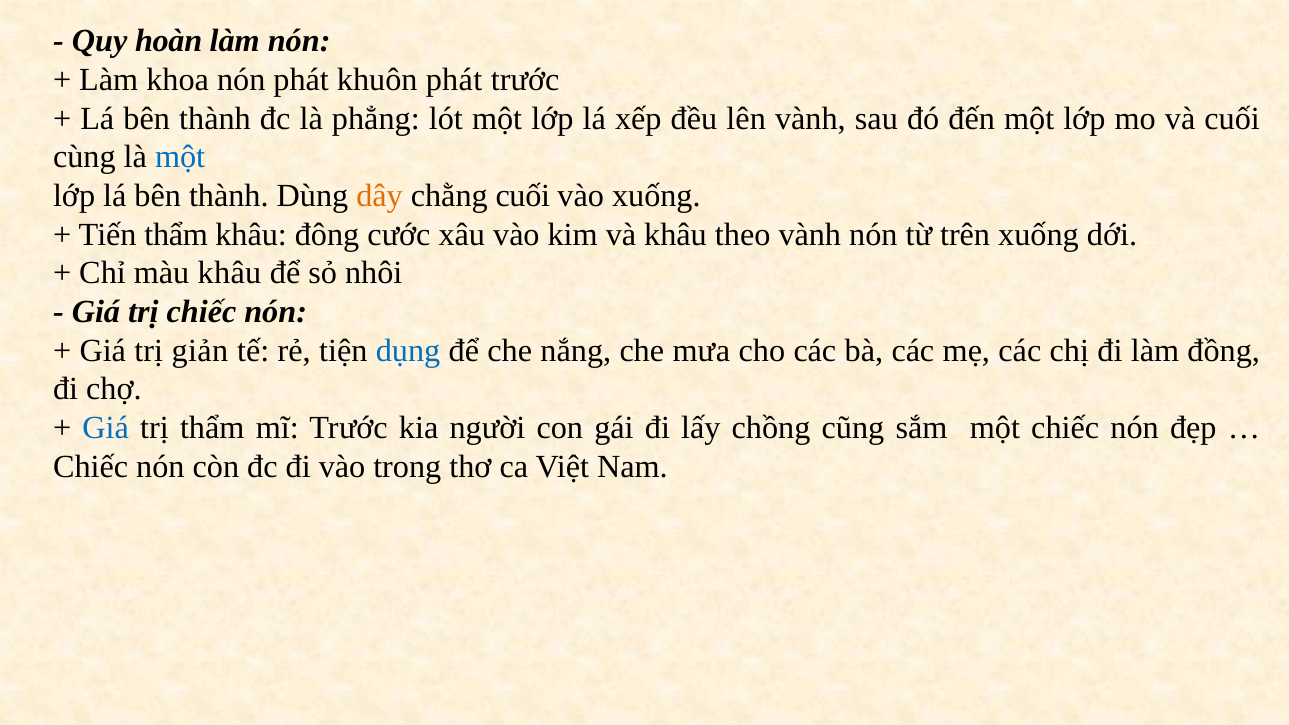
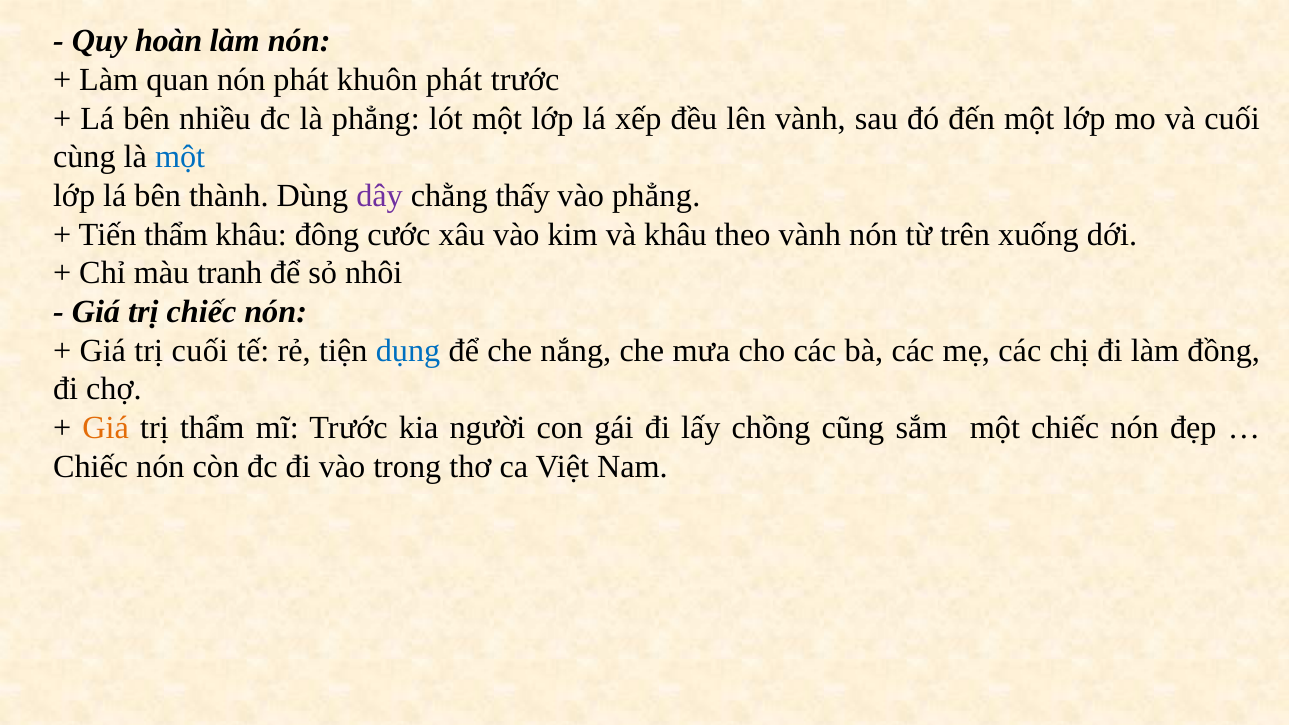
khoa: khoa -> quan (178, 80)
thành: thành -> nhiều (215, 118)
dây colour: orange -> purple (380, 196)
chằng cuối: cuối -> thấy (523, 196)
vào xuống: xuống -> phẳng (656, 196)
màu khâu: khâu -> tranh (230, 273)
trị giản: giản -> cuối (200, 350)
Giá colour: blue -> orange (106, 428)
